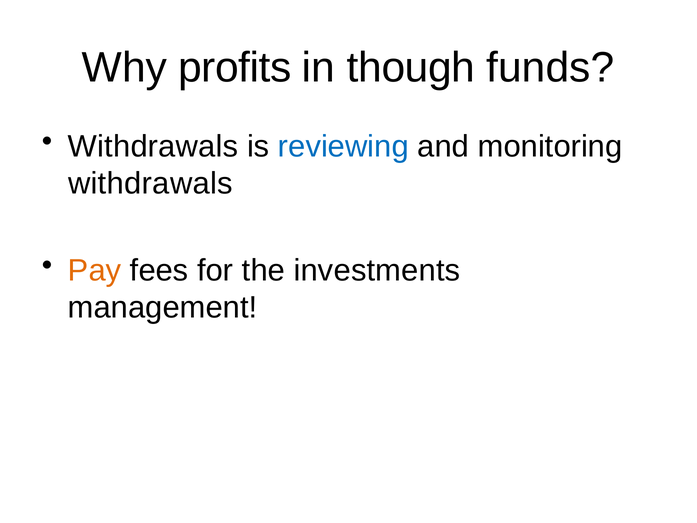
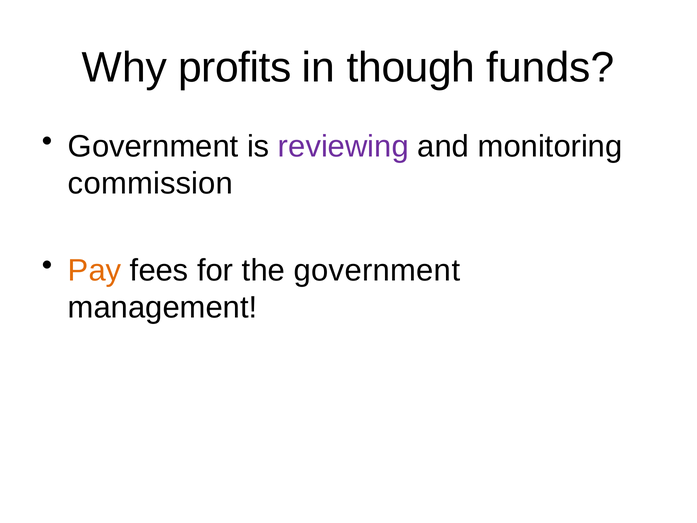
Withdrawals: Withdrawals -> Government (153, 146)
reviewing colour: blue -> purple (343, 146)
withdrawals: withdrawals -> commission (151, 183)
the investments: investments -> government (377, 270)
